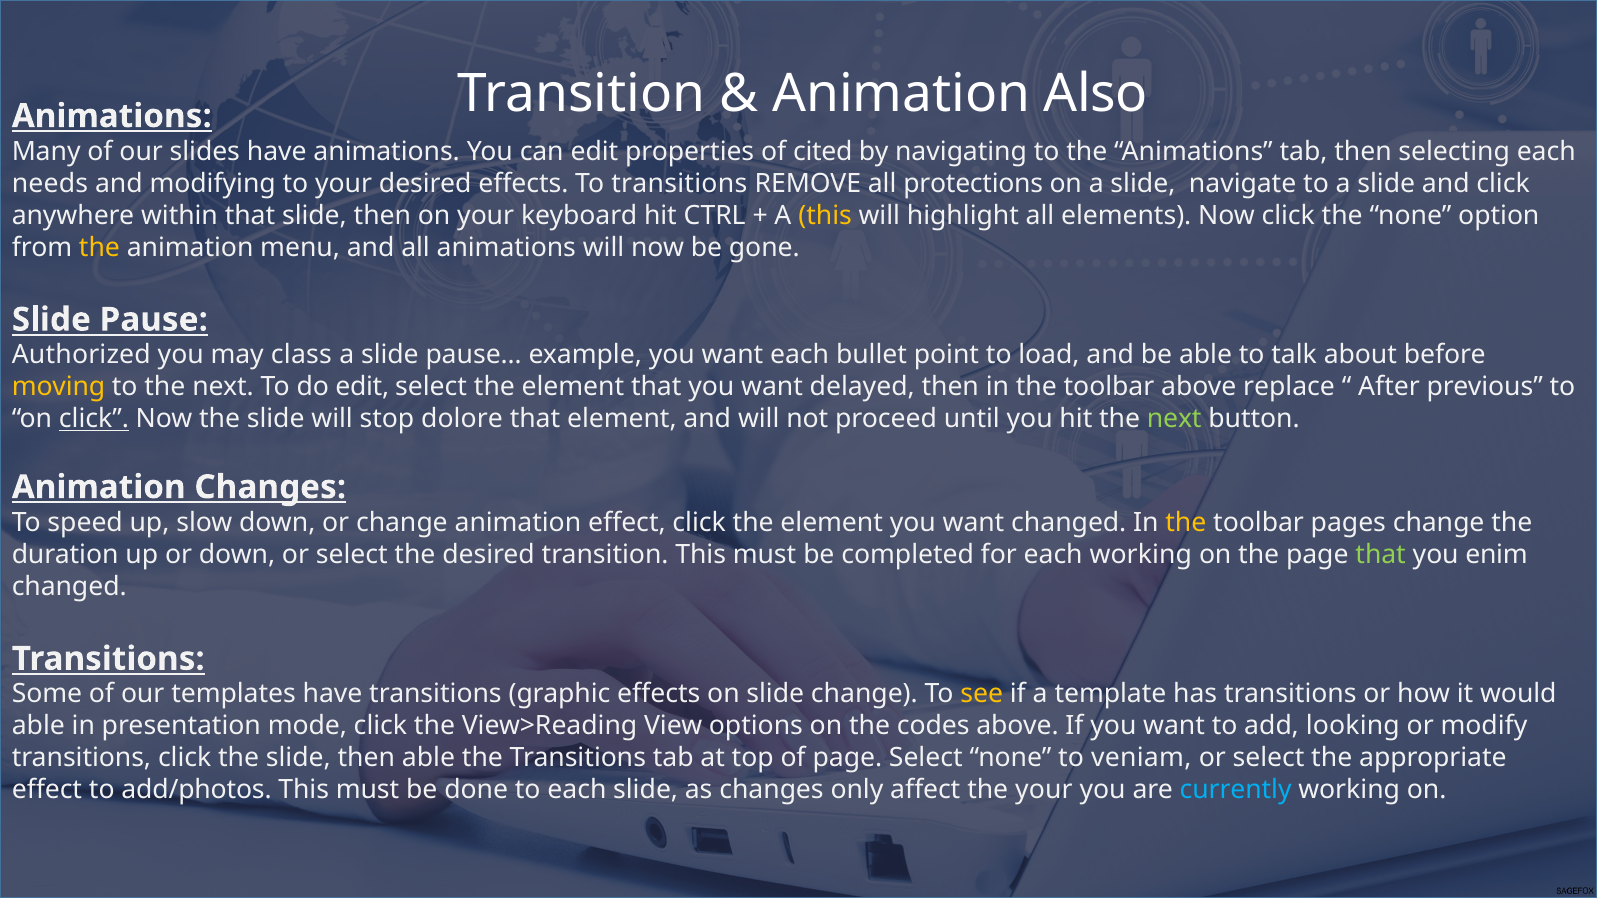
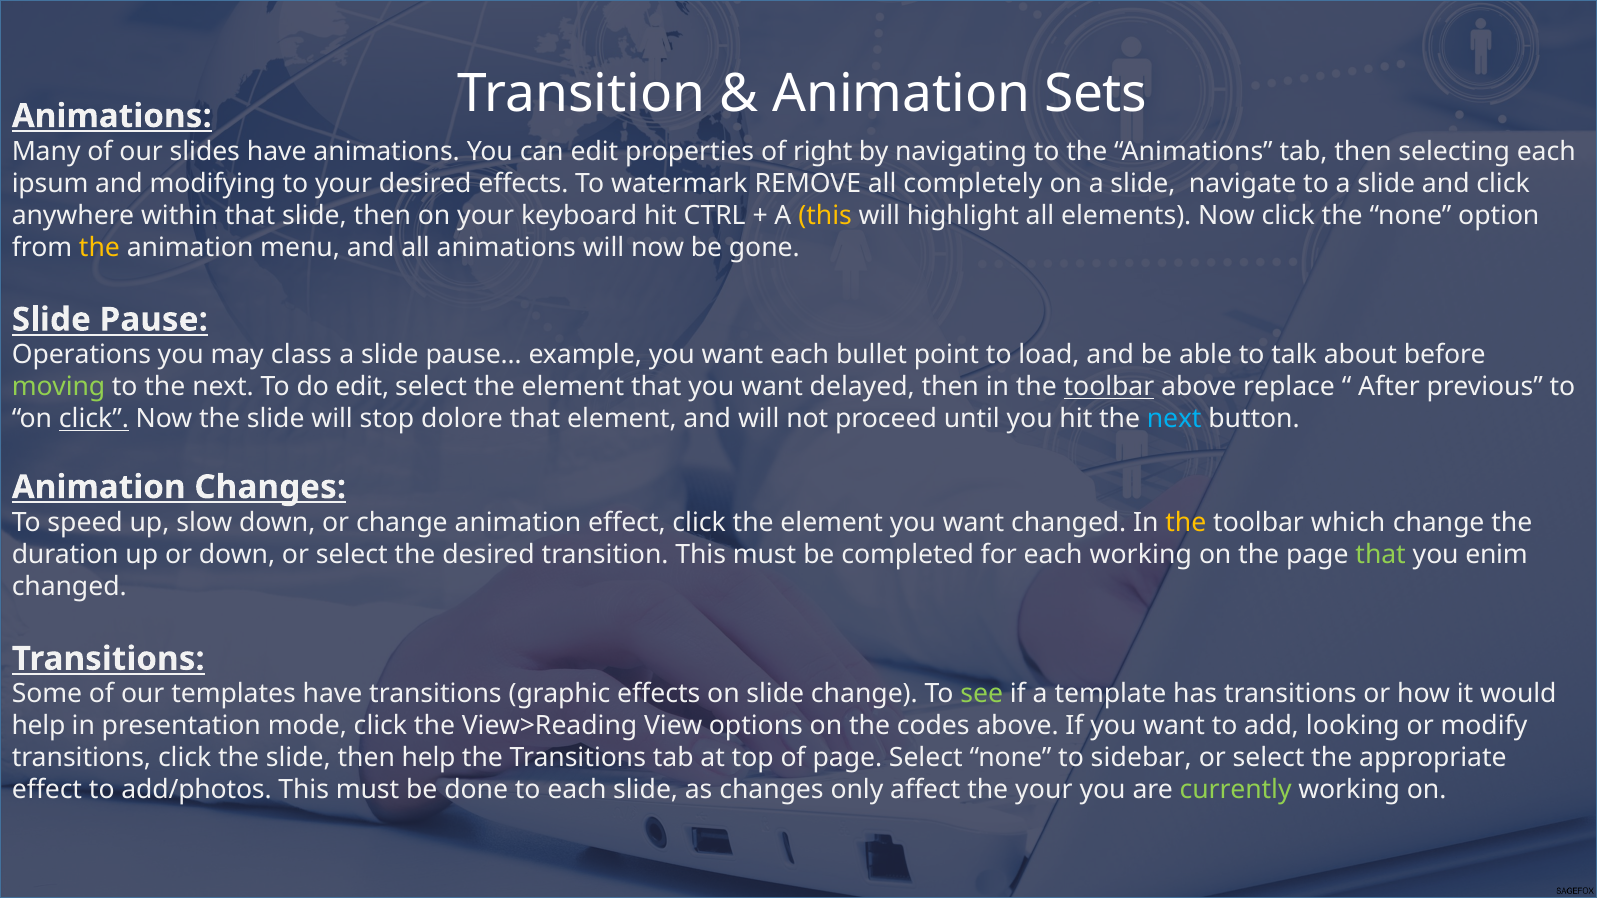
Also: Also -> Sets (1096, 94)
cited: cited -> right (823, 152)
needs: needs -> ipsum (50, 184)
To transitions: transitions -> watermark (679, 184)
protections: protections -> completely (973, 184)
Authorized: Authorized -> Operations (81, 355)
moving colour: yellow -> light green (59, 387)
toolbar underline: none -> present (1109, 387)
next colour: light green -> light blue (1174, 419)
pages: pages -> which (1348, 523)
see colour: yellow -> light green (982, 694)
able: able -> help (38, 726)
then able: able -> help (429, 758)
veniam: veniam -> sidebar (1141, 758)
currently colour: light blue -> light green (1236, 790)
